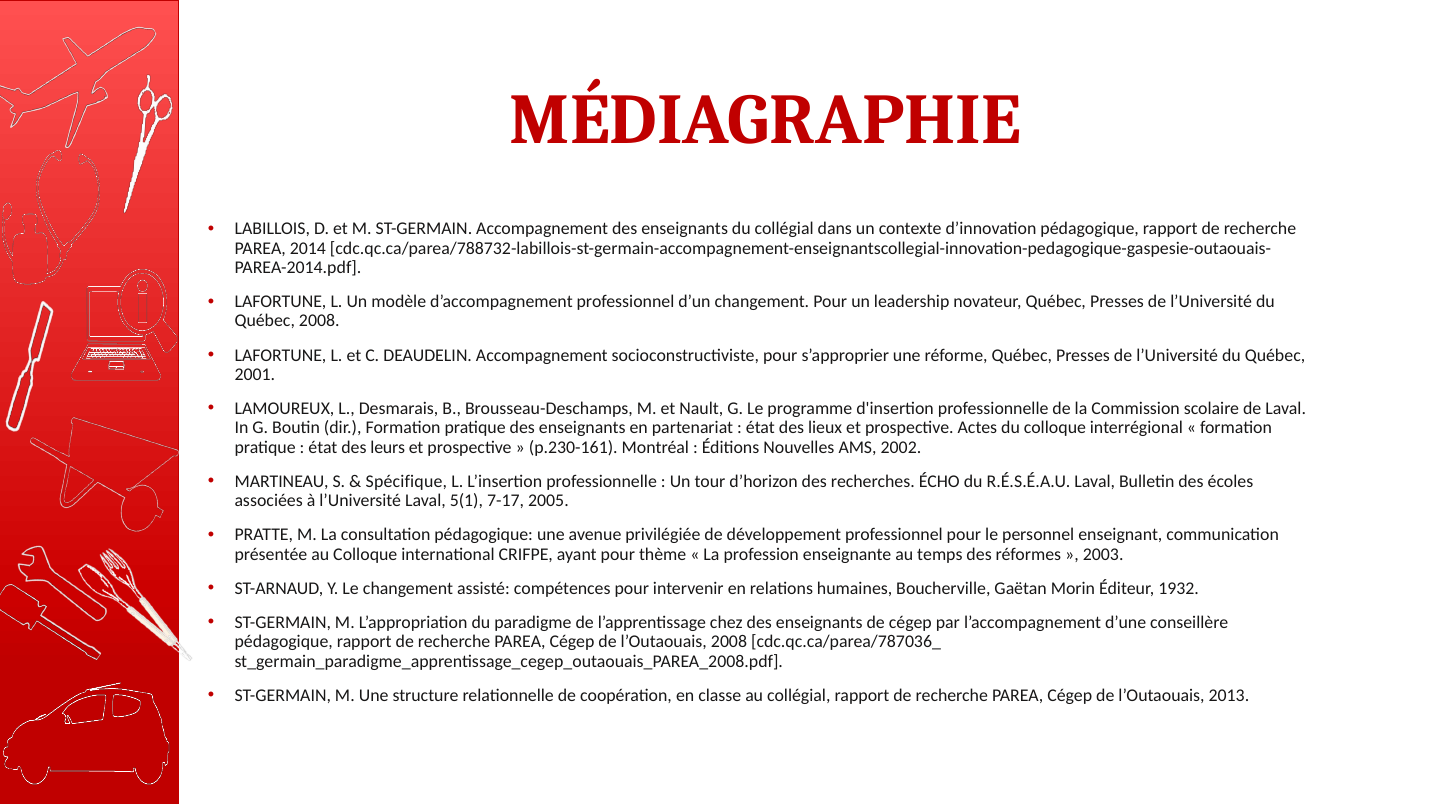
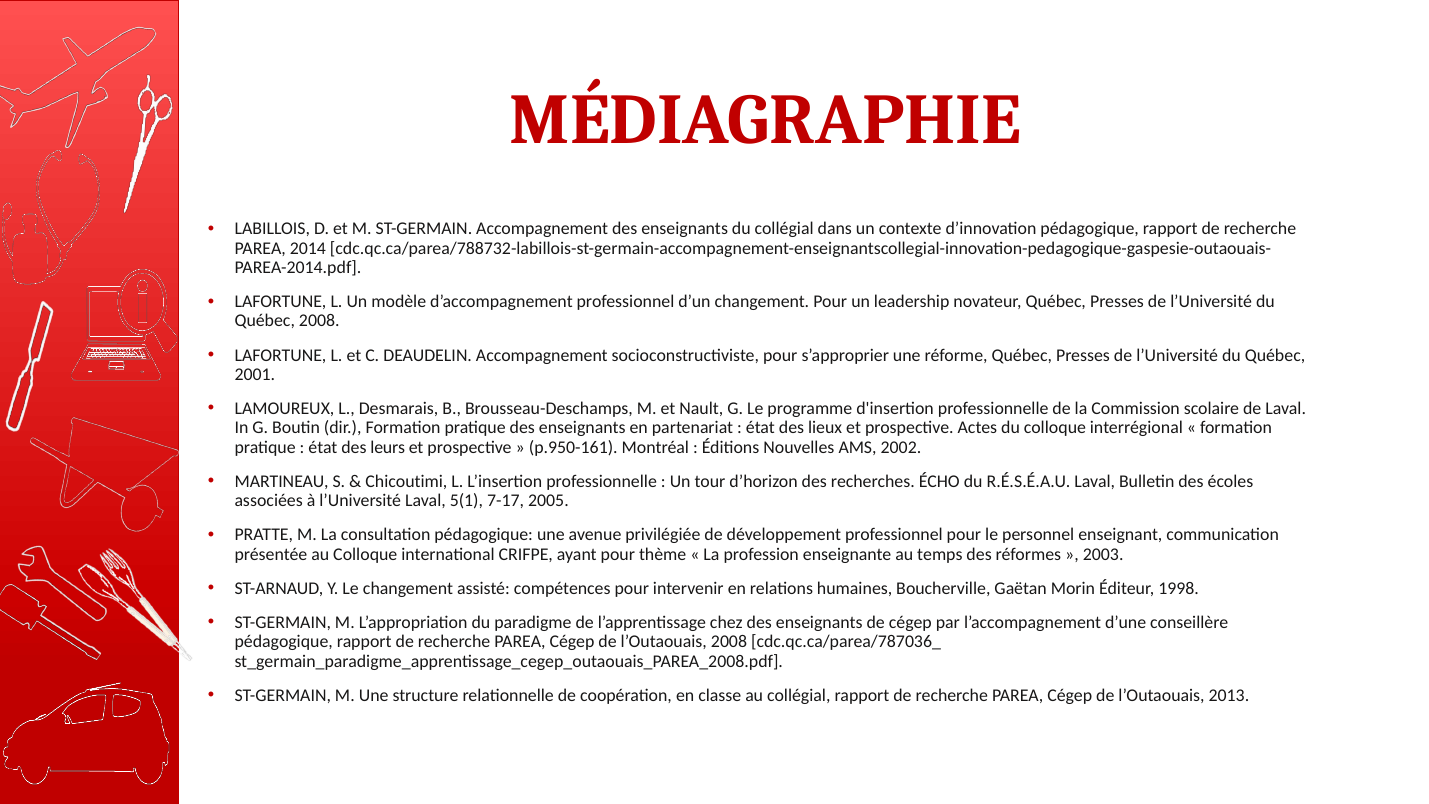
p.230-161: p.230-161 -> p.950-161 (573, 447)
Spécifique: Spécifique -> Chicoutimi (406, 481)
1932: 1932 -> 1998 (1179, 588)
